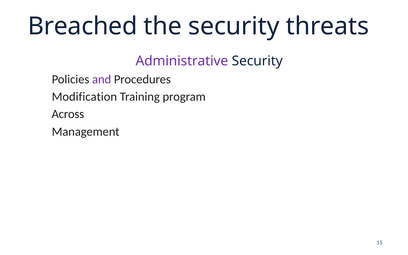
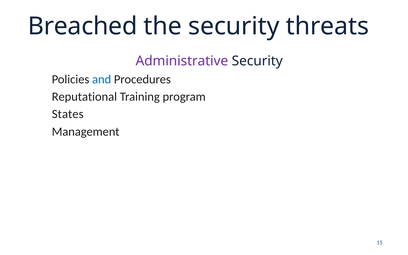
and colour: purple -> blue (102, 79)
Modification: Modification -> Reputational (84, 97)
Across: Across -> States (68, 114)
